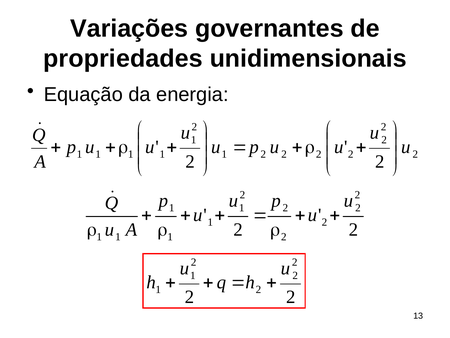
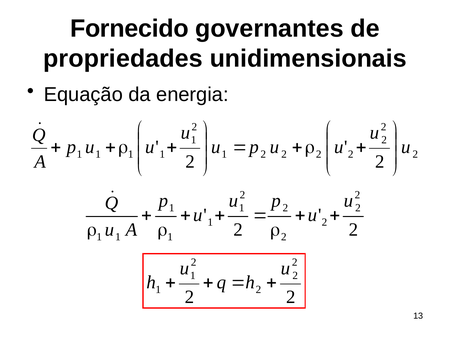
Variações: Variações -> Fornecido (129, 28)
